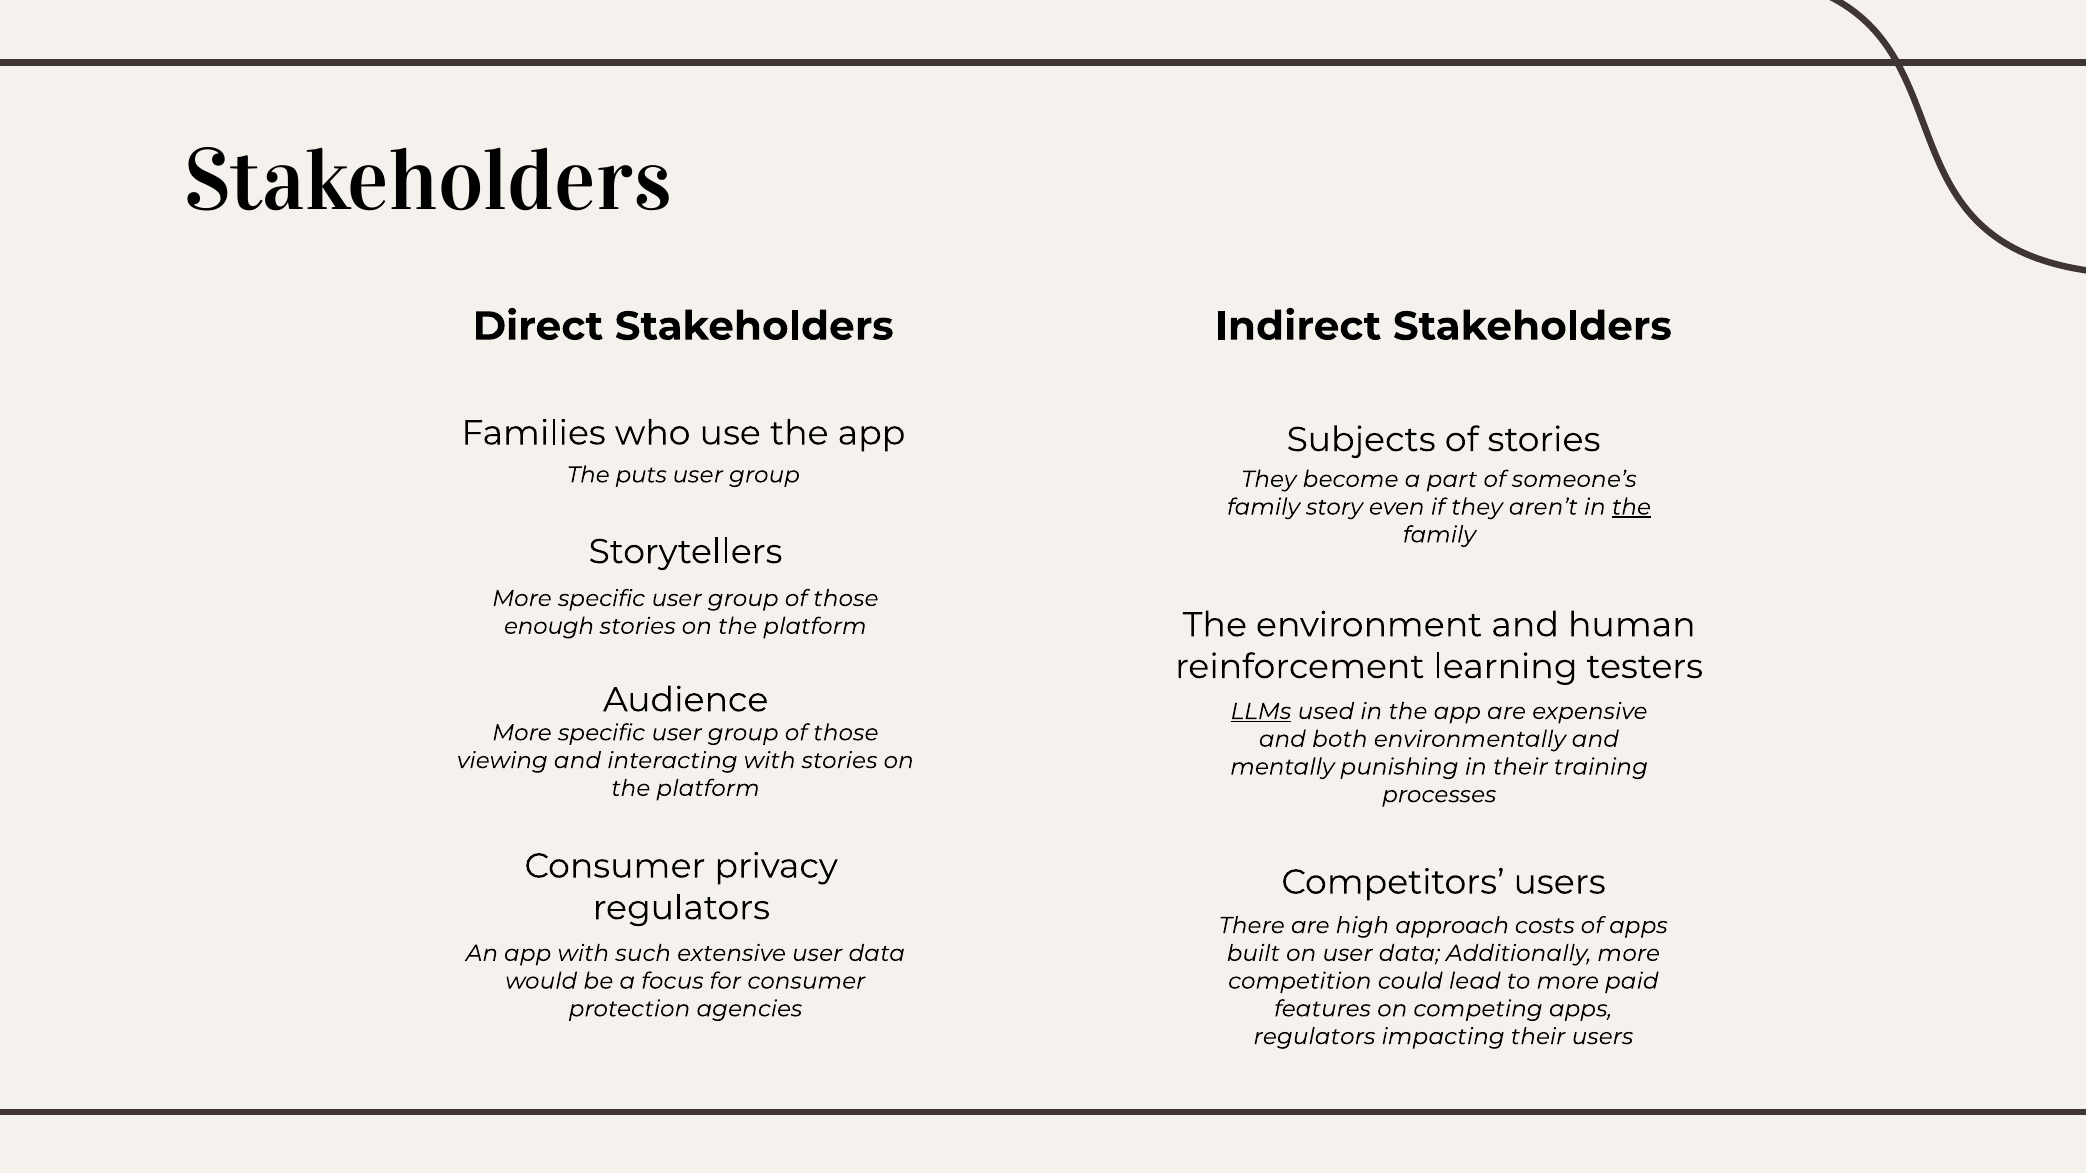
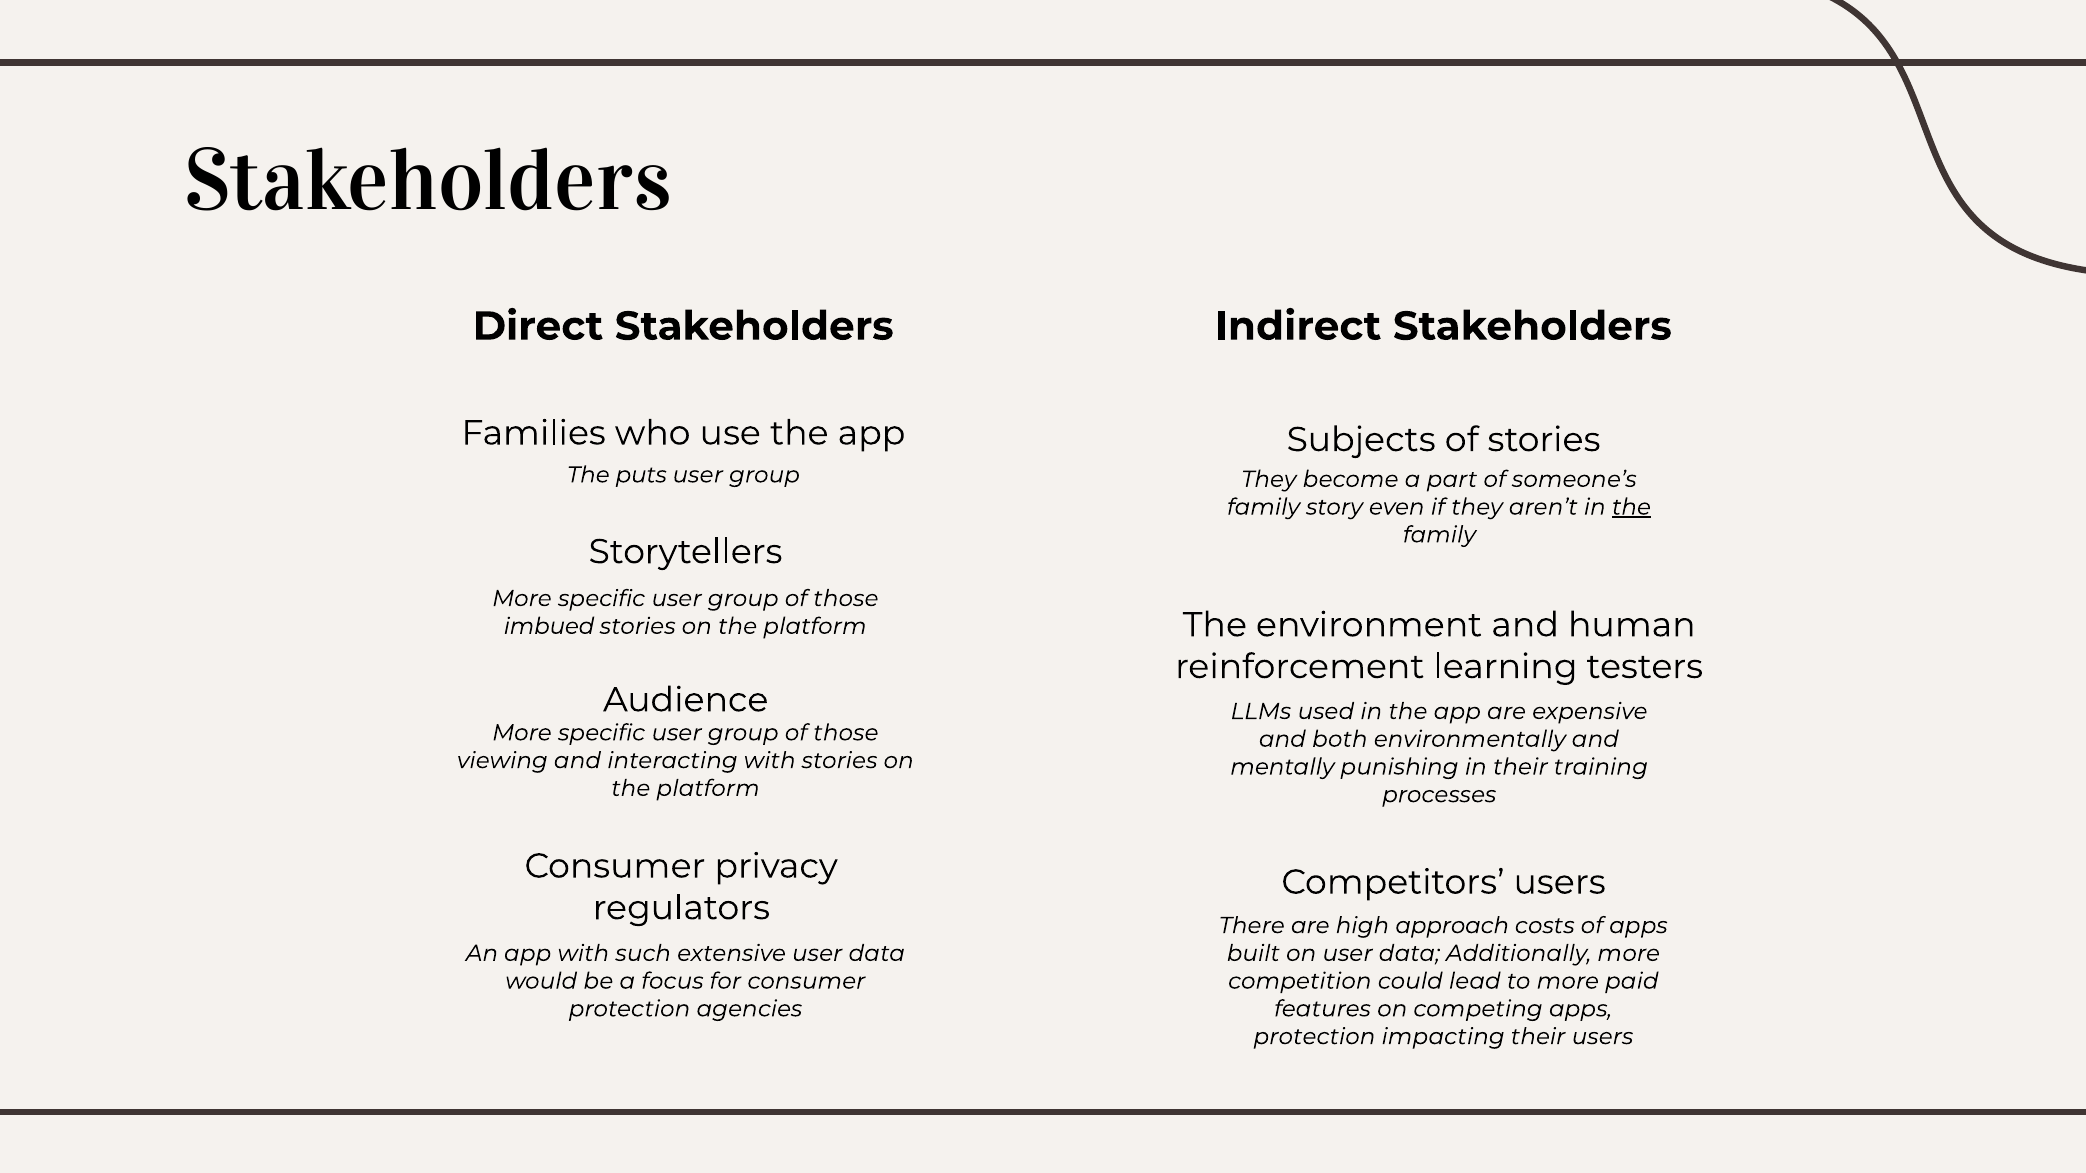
enough: enough -> imbued (549, 626)
LLMs underline: present -> none (1261, 712)
regulators: regulators -> protection (1314, 1037)
